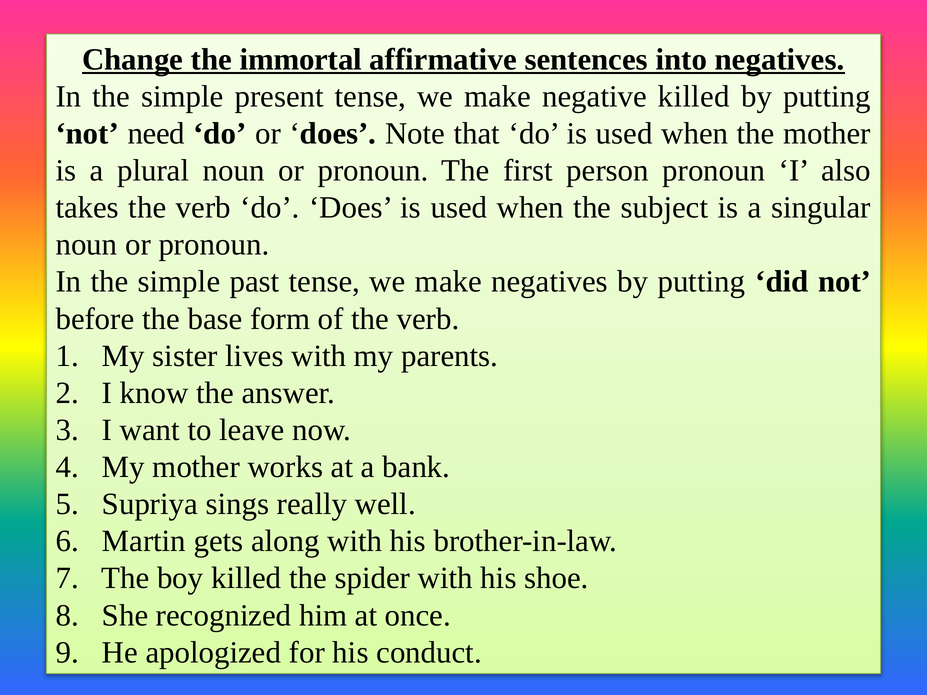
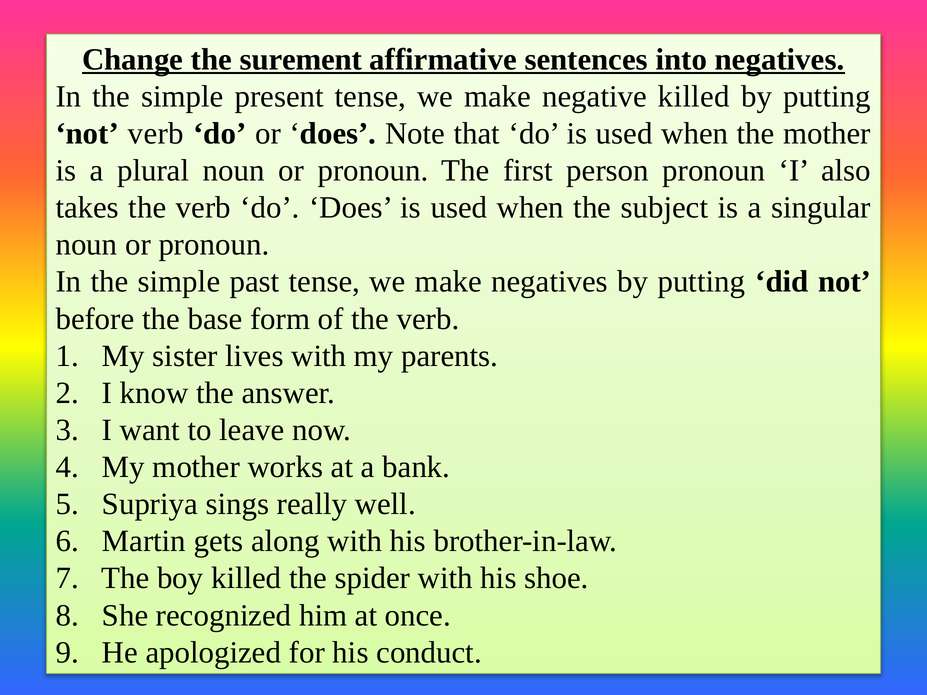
immortal: immortal -> surement (301, 59)
not need: need -> verb (156, 134)
